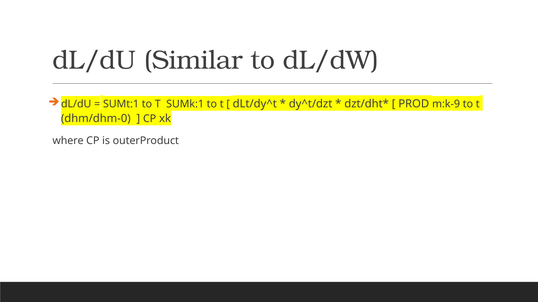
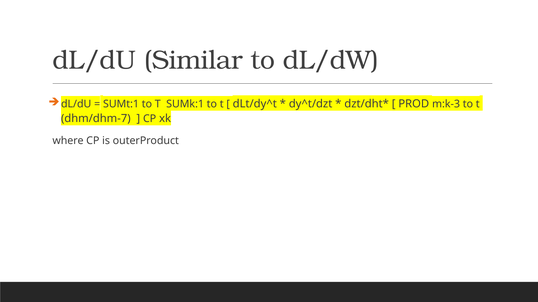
m:k-9: m:k-9 -> m:k-3 (446, 104)
dhm/dhm-0: dhm/dhm-0 -> dhm/dhm-7 (96, 119)
